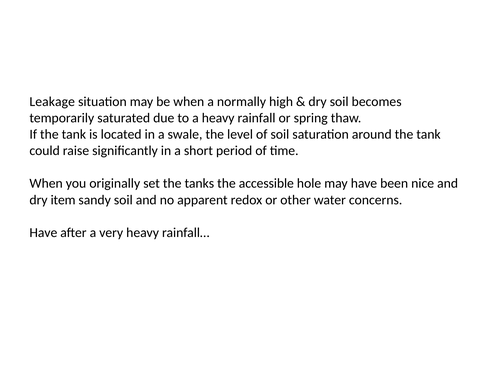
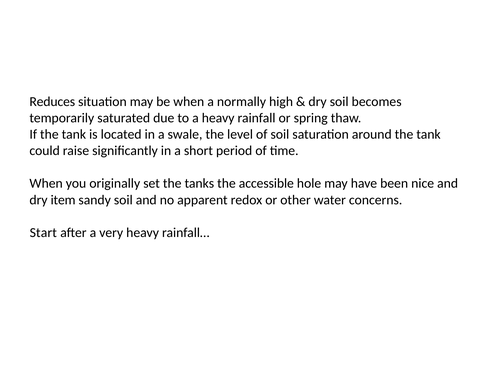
Leakage: Leakage -> Reduces (52, 102)
Have: Have -> Start (43, 233)
